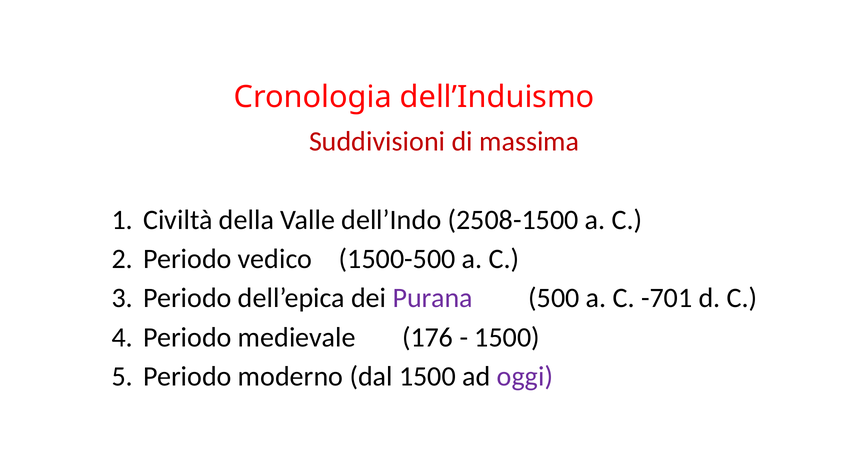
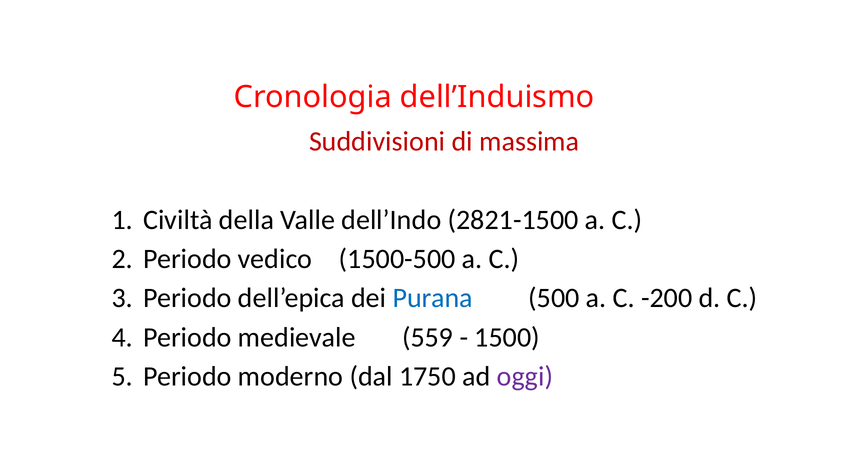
2508-1500: 2508-1500 -> 2821-1500 (513, 220)
Purana colour: purple -> blue (433, 298)
-701: -701 -> -200 (667, 298)
176: 176 -> 559 (428, 337)
dal 1500: 1500 -> 1750 (427, 376)
